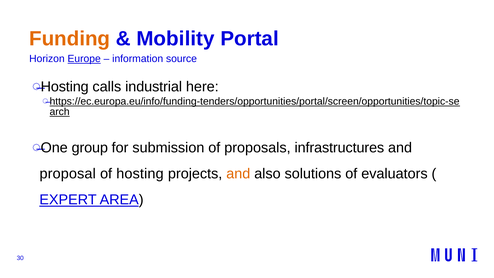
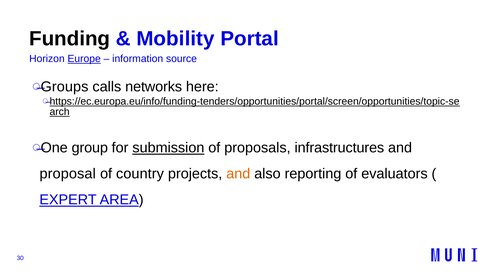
Funding colour: orange -> black (70, 39)
Hosting: Hosting -> Groups (65, 87)
industrial: industrial -> networks (154, 87)
submission underline: none -> present (168, 148)
of hosting: hosting -> country (140, 174)
solutions: solutions -> reporting (313, 174)
